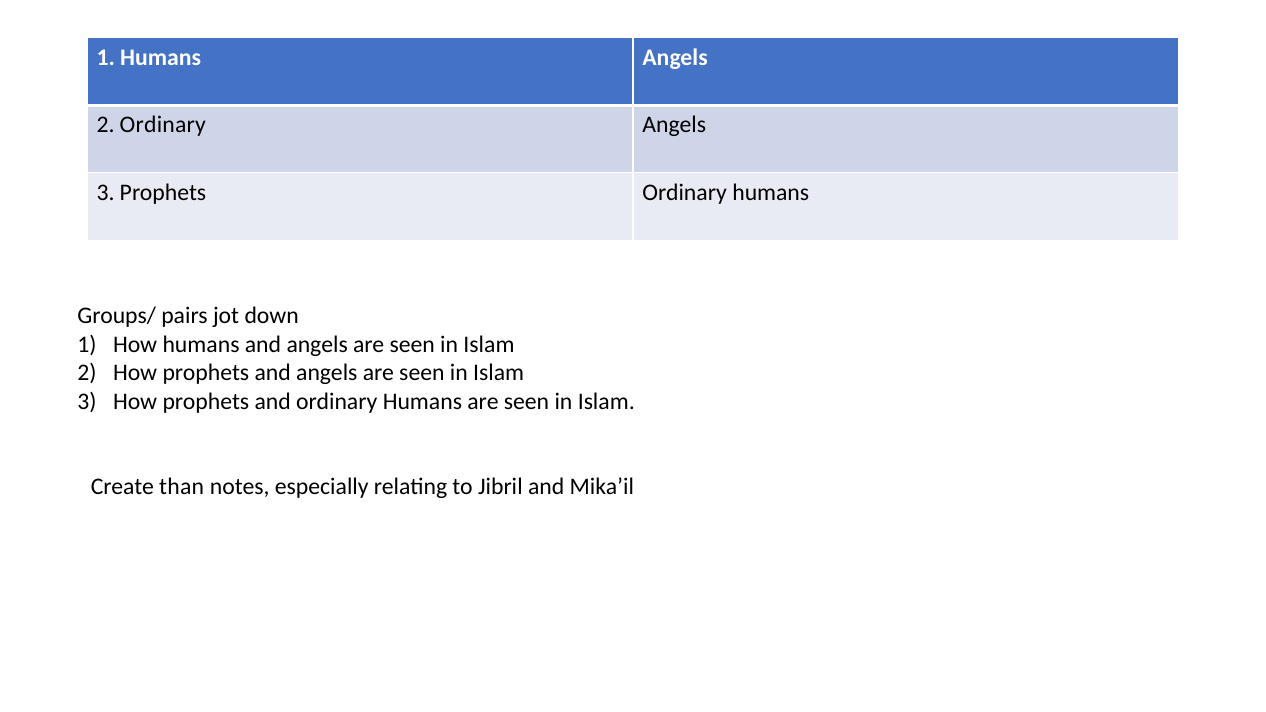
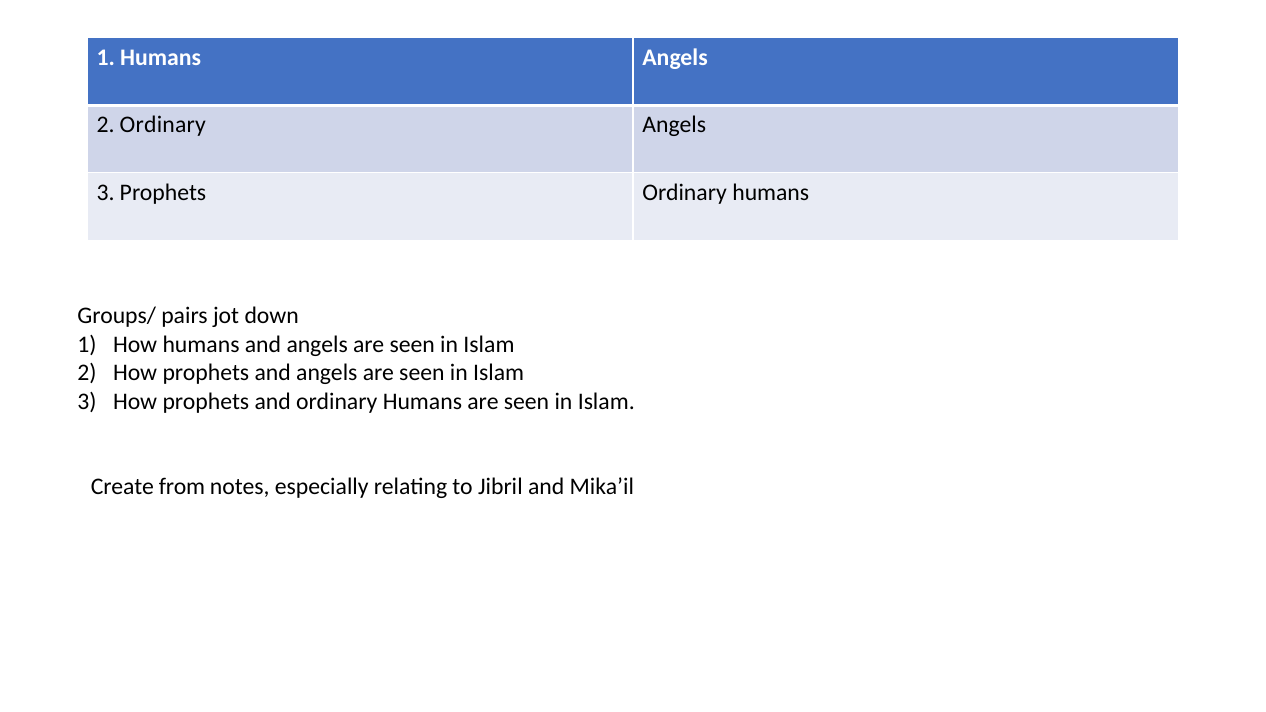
than: than -> from (182, 486)
